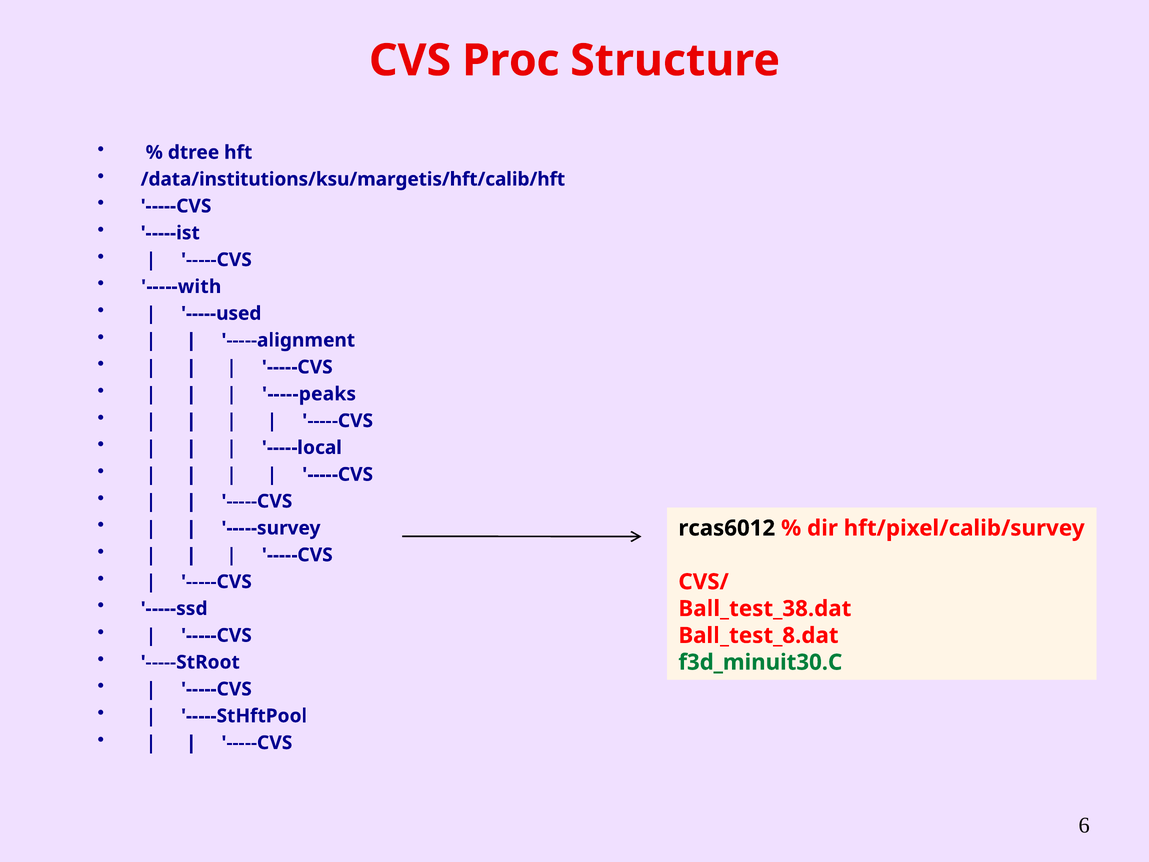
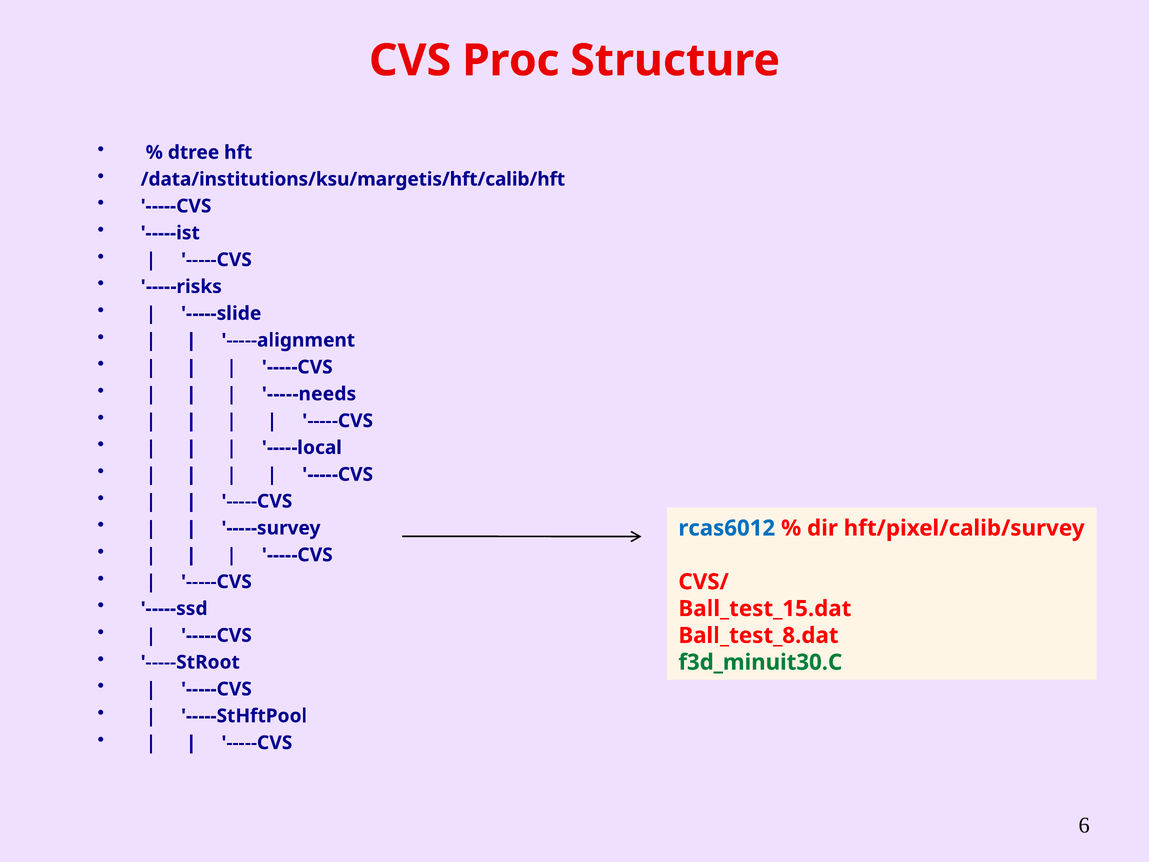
-----with: -----with -> -----risks (181, 287)
-----used: -----used -> -----slide (221, 313)
-----peaks: -----peaks -> -----needs (309, 394)
rcas6012 colour: black -> blue (727, 528)
Ball_test_38.dat: Ball_test_38.dat -> Ball_test_15.dat (765, 609)
